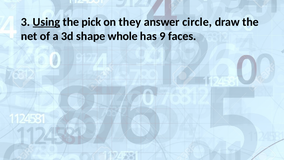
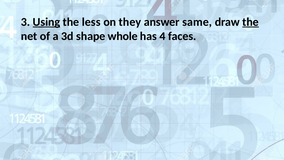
pick: pick -> less (91, 22)
circle: circle -> same (197, 22)
the underline: none -> present (251, 22)
9: 9 -> 4 (162, 36)
